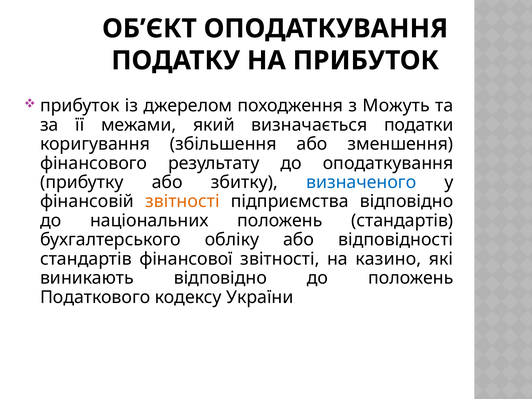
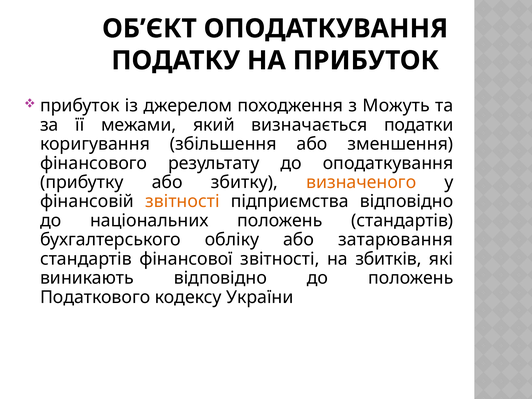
визначеного colour: blue -> orange (361, 182)
відповідності: відповідності -> затарювання (396, 240)
казино: казино -> збитків (388, 259)
